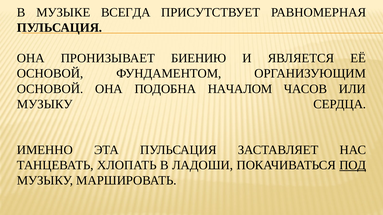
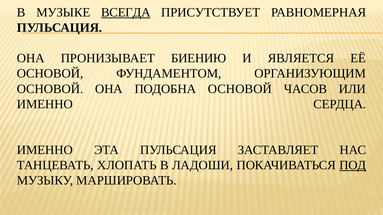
ВСЕГДА underline: none -> present (126, 12)
ПОДОБНА НАЧАЛОМ: НАЧАЛОМ -> ОСНОВОЙ (240, 89)
МУЗЫКУ: МУЗЫКУ -> ИМЕННО (45, 104)
